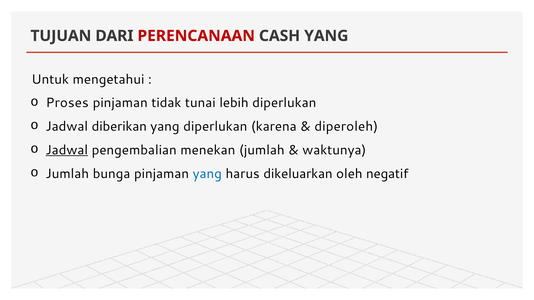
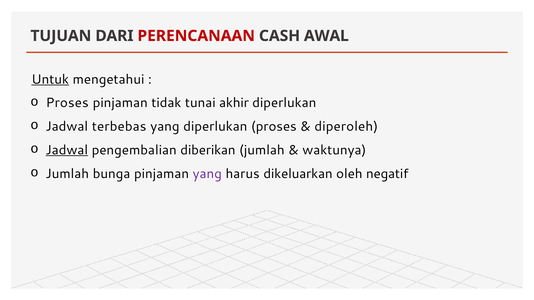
CASH YANG: YANG -> AWAL (326, 36)
Untuk underline: none -> present (50, 79)
lebih: lebih -> akhir (234, 103)
diberikan: diberikan -> terbebas (119, 127)
diperlukan karena: karena -> proses (274, 127)
menekan: menekan -> diberikan (208, 150)
yang colour: blue -> purple (207, 174)
